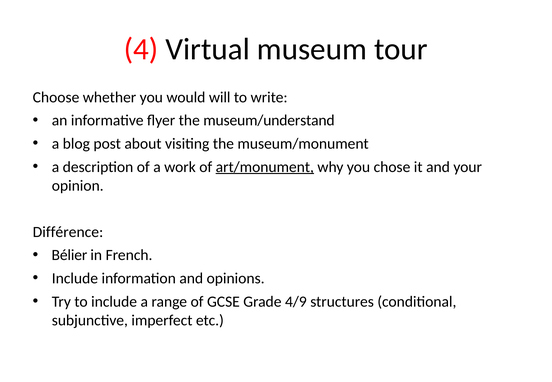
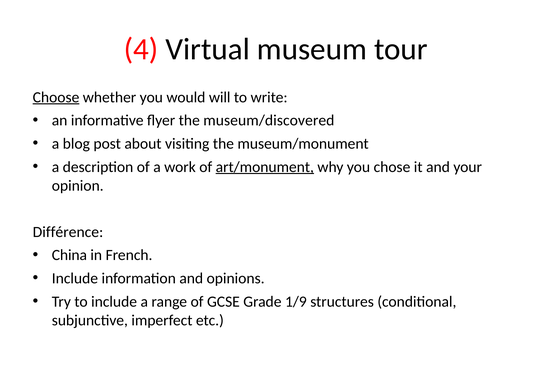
Choose underline: none -> present (56, 97)
museum/understand: museum/understand -> museum/discovered (269, 121)
Bélier: Bélier -> China (69, 255)
4/9: 4/9 -> 1/9 (296, 302)
